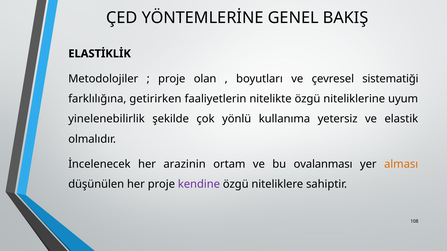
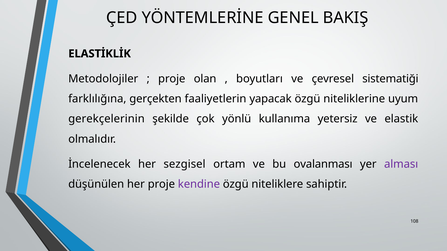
getirirken: getirirken -> gerçekten (156, 99)
nitelikte: nitelikte -> yapacak (271, 99)
yinelenebilirlik: yinelenebilirlik -> gerekçelerinin (106, 119)
arazinin: arazinin -> sezgisel (185, 164)
alması colour: orange -> purple (401, 164)
